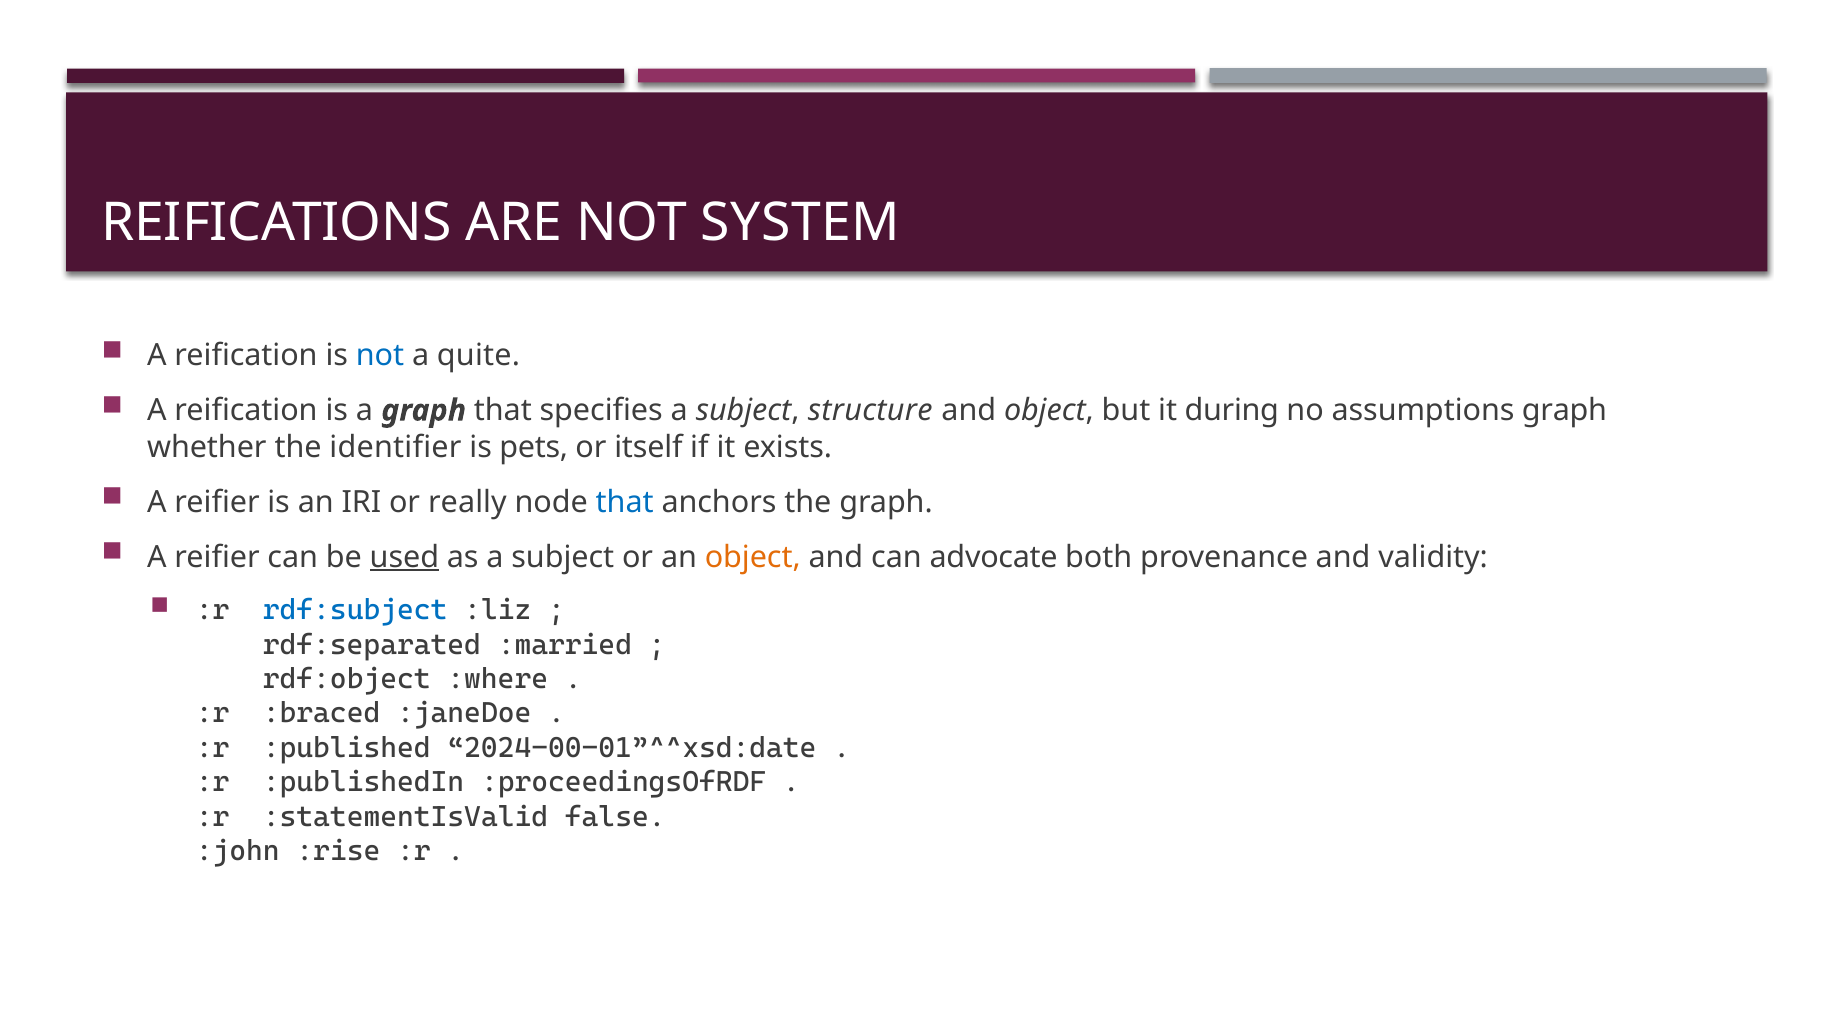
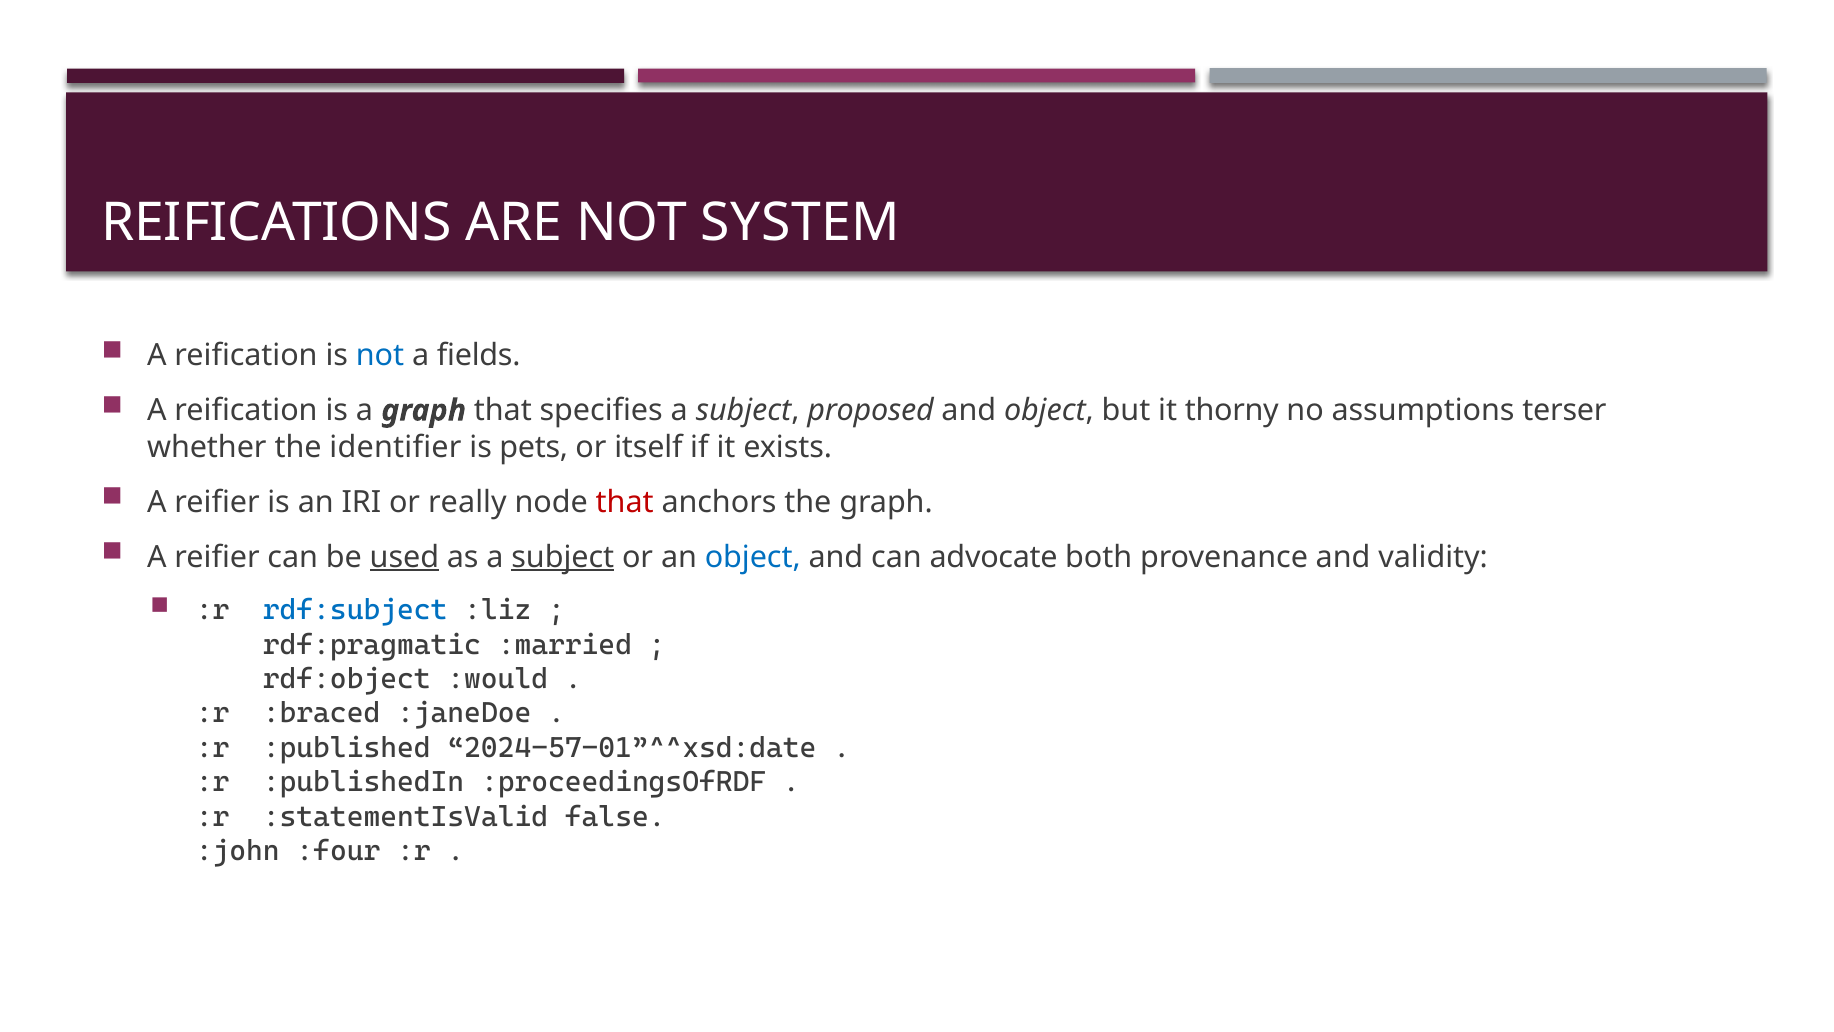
quite: quite -> fields (479, 355)
structure: structure -> proposed (871, 410)
during: during -> thorny (1232, 410)
assumptions graph: graph -> terser (1564, 410)
that colour: blue -> red (625, 502)
subject underline: none -> present (563, 557)
object colour: orange -> blue (753, 557)
rdf:separated: rdf:separated -> rdf:pragmatic (372, 644)
:where: :where -> :would (498, 679)
2024-00-01”^^xsd:date: 2024-00-01”^^xsd:date -> 2024-57-01”^^xsd:date (632, 748)
:rise: :rise -> :four (338, 851)
